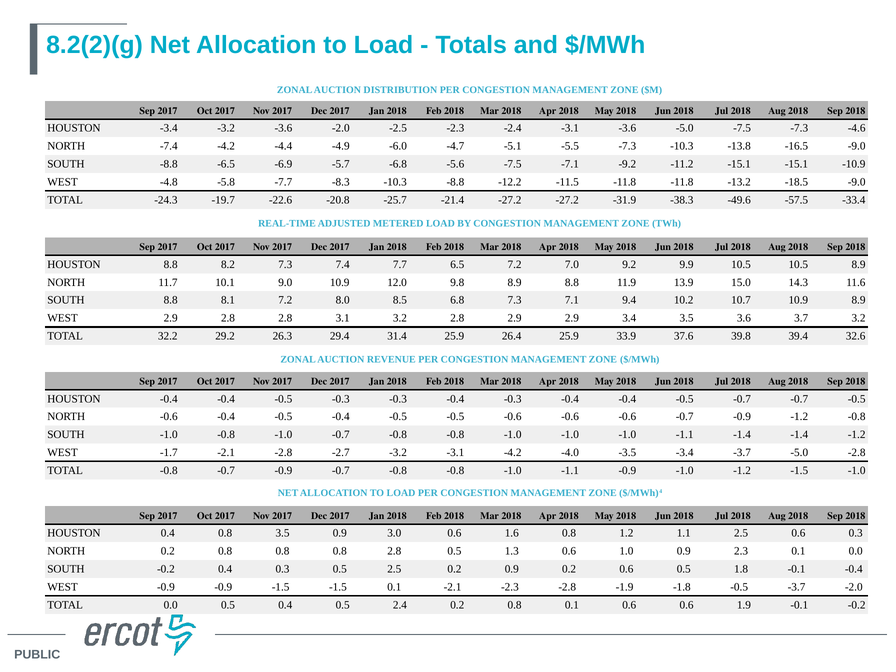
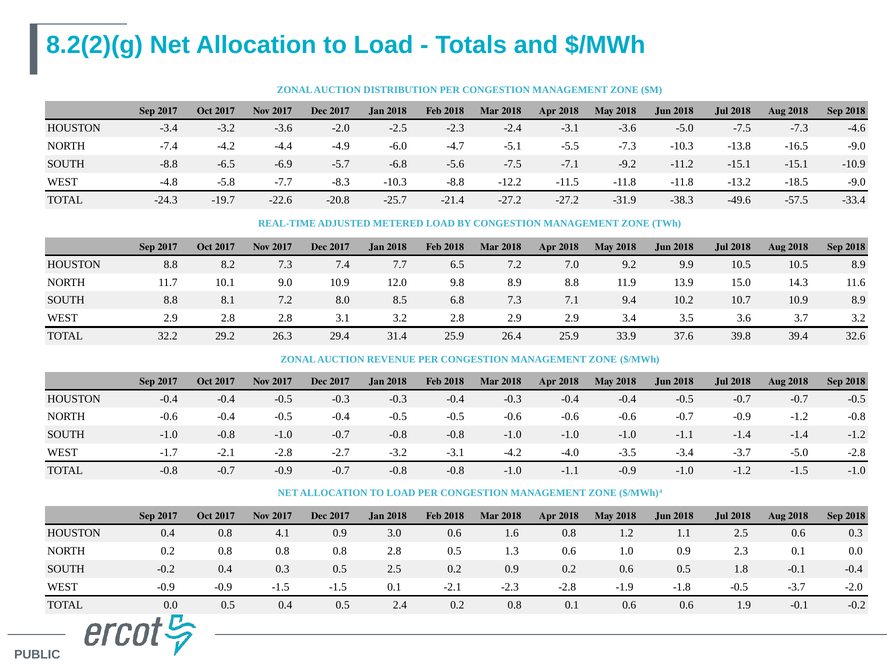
0.8 3.5: 3.5 -> 4.1 (282, 533)
